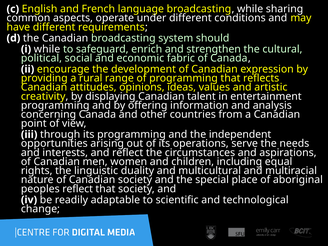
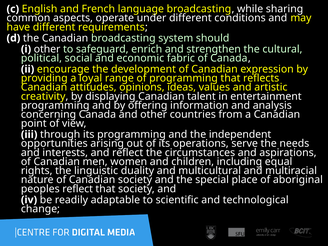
i while: while -> other (47, 49)
rural: rural -> loyal (91, 78)
